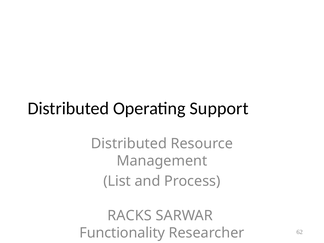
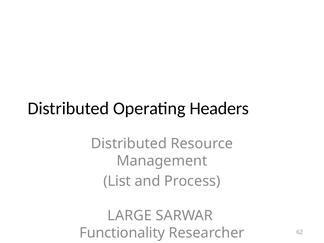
Support: Support -> Headers (219, 108)
RACKS: RACKS -> LARGE (130, 216)
